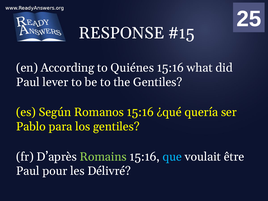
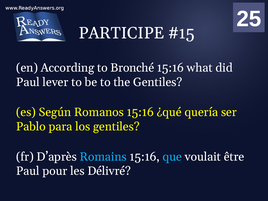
RESPONSE: RESPONSE -> PARTICIPE (121, 33)
Quiénes: Quiénes -> Bronché (132, 68)
Romains colour: light green -> light blue (103, 157)
